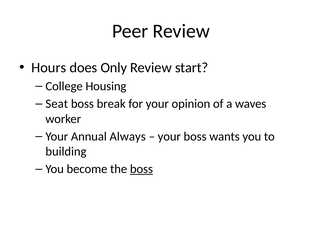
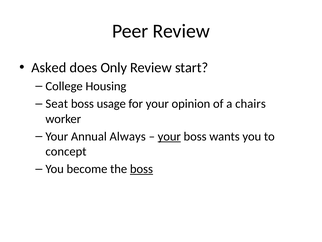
Hours: Hours -> Asked (49, 68)
break: break -> usage (111, 104)
waves: waves -> chairs (251, 104)
your underline: none -> present (169, 136)
building: building -> concept (66, 151)
